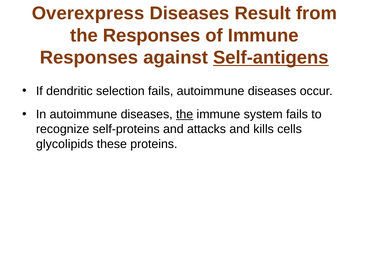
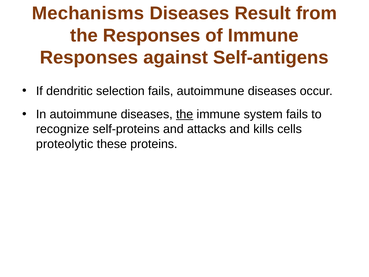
Overexpress: Overexpress -> Mechanisms (88, 13)
Self-antigens underline: present -> none (271, 58)
glycolipids: glycolipids -> proteolytic (65, 144)
